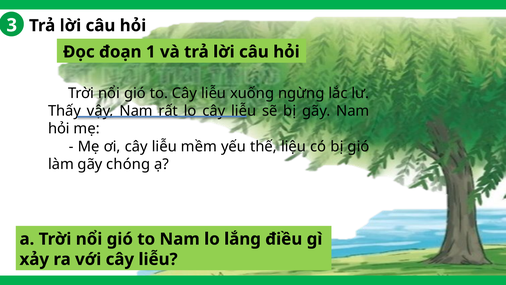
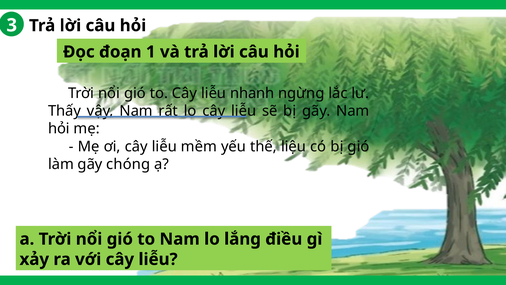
xuống: xuống -> nhanh (252, 93)
